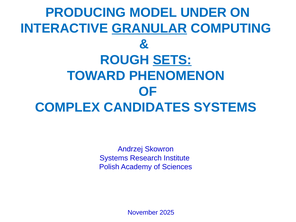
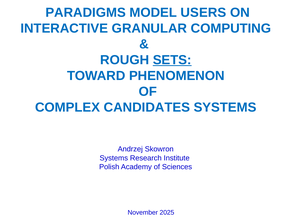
PRODUCING: PRODUCING -> PARADIGMS (86, 13)
UNDER: UNDER -> USERS (203, 13)
GRANULAR underline: present -> none (149, 28)
